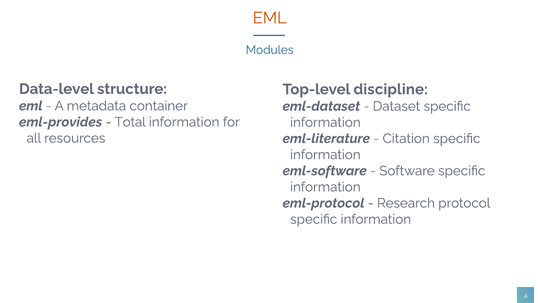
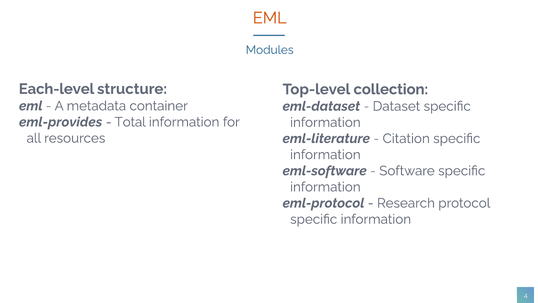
Data-level: Data-level -> Each-level (57, 89)
discipline: discipline -> collection (391, 89)
